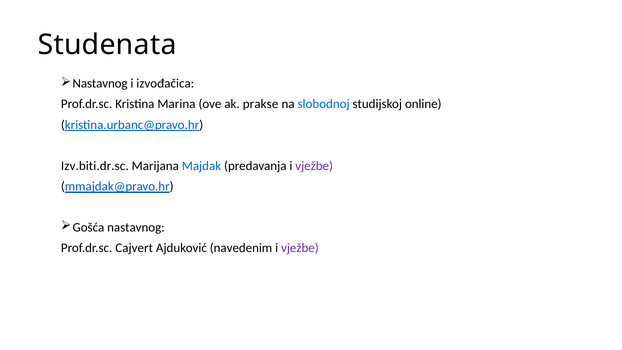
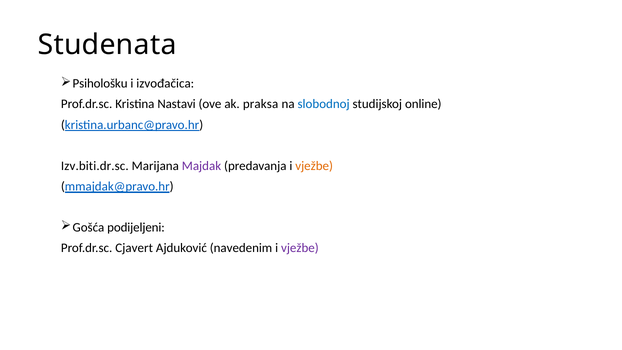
Nastavnog: Nastavnog -> Psihološku (100, 84)
Marina: Marina -> Nastavi (177, 104)
prakse: prakse -> praksa (261, 104)
Majdak colour: blue -> purple (201, 166)
vježbe colour: purple -> orange (314, 166)
Gošća nastavnog: nastavnog -> podijeljeni (136, 228)
Cajvert: Cajvert -> Cjavert (134, 248)
